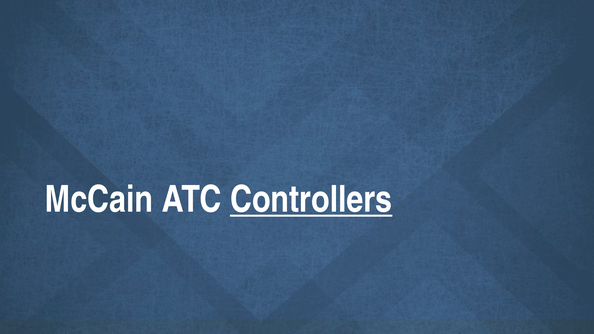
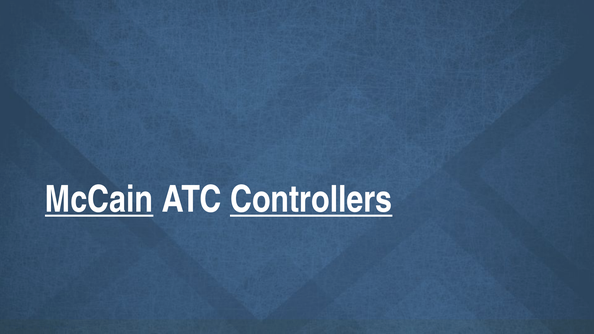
McCain underline: none -> present (99, 200)
